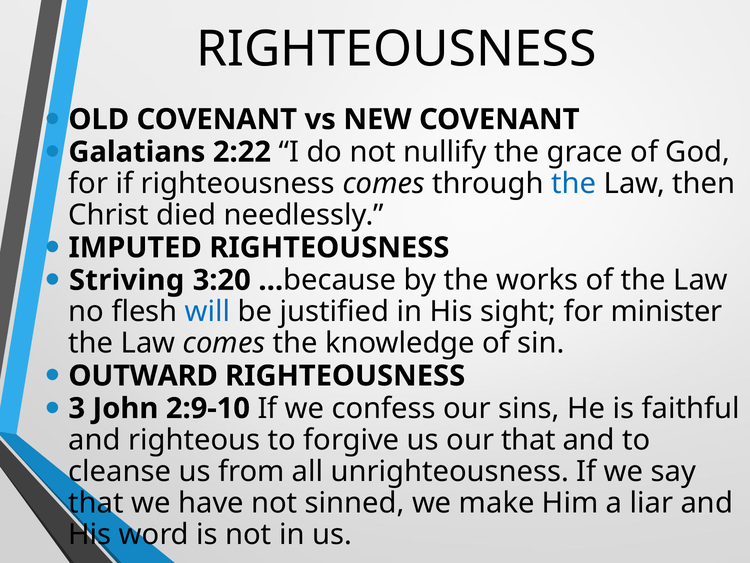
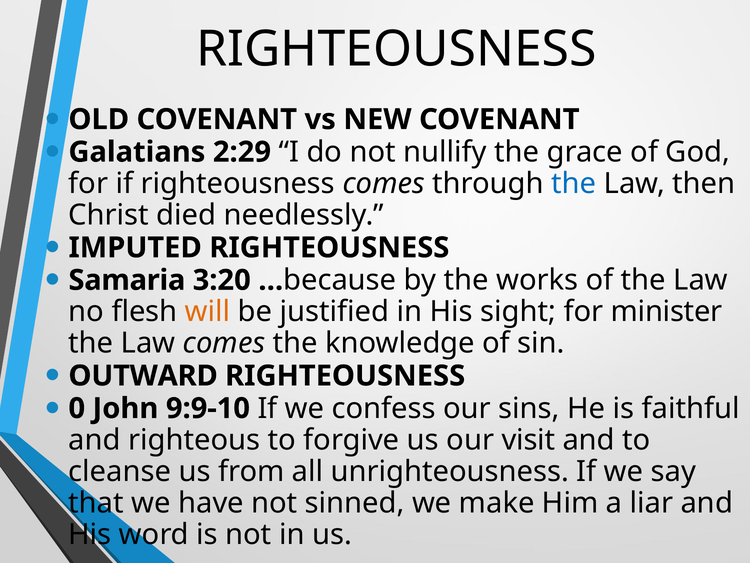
2:22: 2:22 -> 2:29 (242, 152)
Striving: Striving -> Samaria (127, 280)
will colour: blue -> orange (208, 311)
3: 3 -> 0 (77, 408)
2:9-10: 2:9-10 -> 9:9-10 (208, 408)
our that: that -> visit (528, 440)
